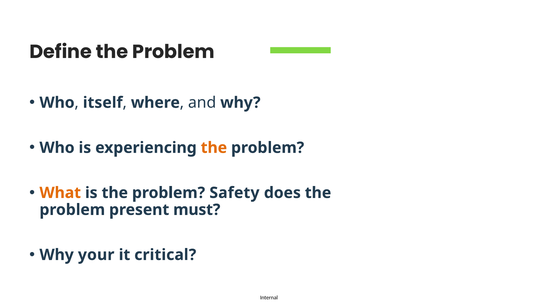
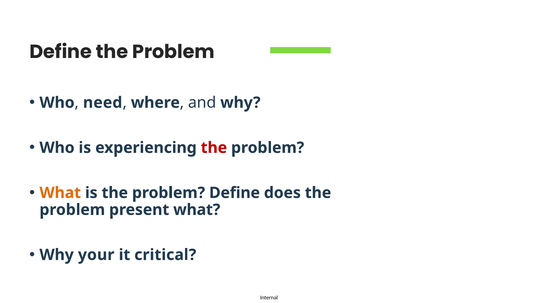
itself: itself -> need (103, 102)
the colour: orange -> red (214, 148)
problem Safety: Safety -> Define (235, 193)
present must: must -> what (197, 209)
